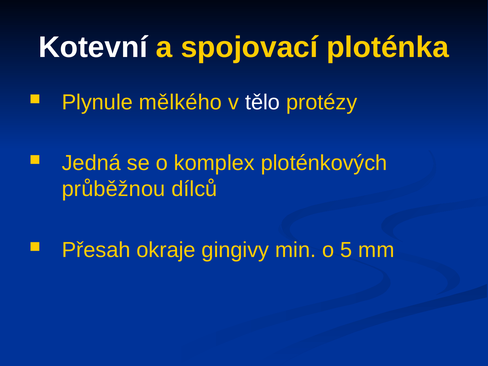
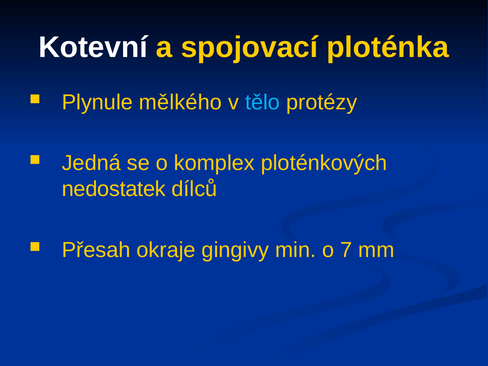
tělo colour: white -> light blue (263, 102)
průběžnou: průběžnou -> nedostatek (114, 189)
5: 5 -> 7 (346, 250)
